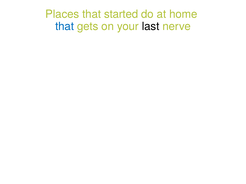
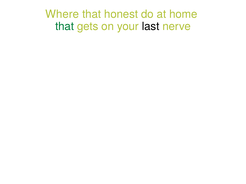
Places: Places -> Where (62, 14)
started: started -> honest (121, 14)
that colour: blue -> green (65, 26)
